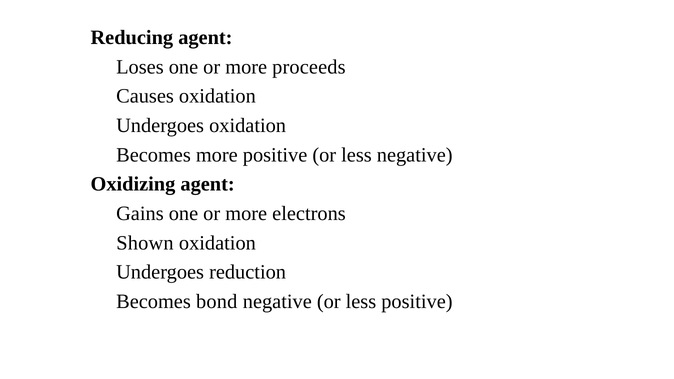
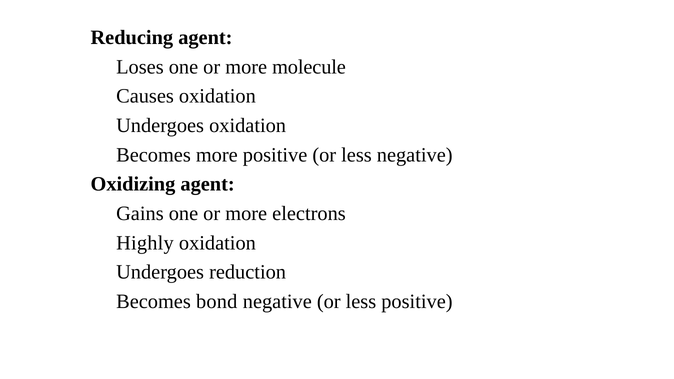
proceeds: proceeds -> molecule (309, 67)
Shown: Shown -> Highly (145, 243)
